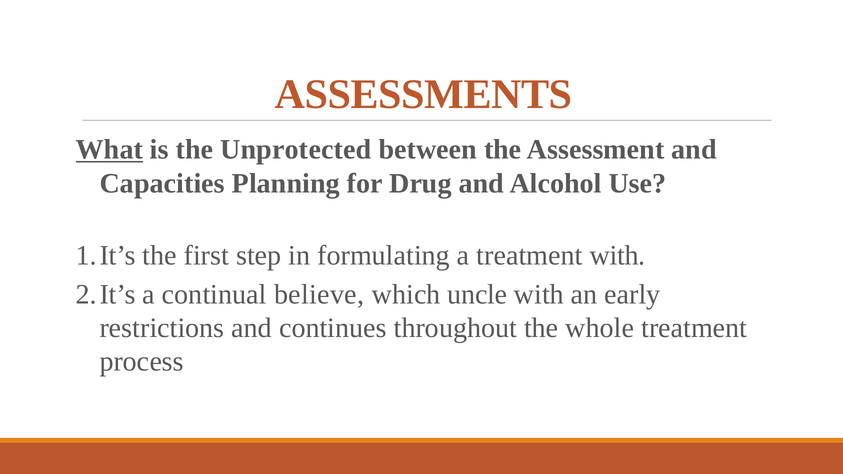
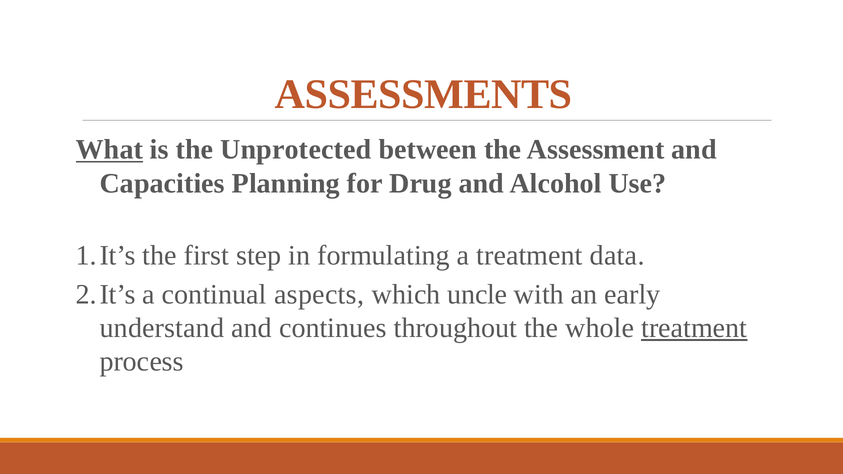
treatment with: with -> data (617, 256)
believe: believe -> aspects (319, 294)
restrictions: restrictions -> understand (162, 328)
treatment underline: none -> present (694, 328)
